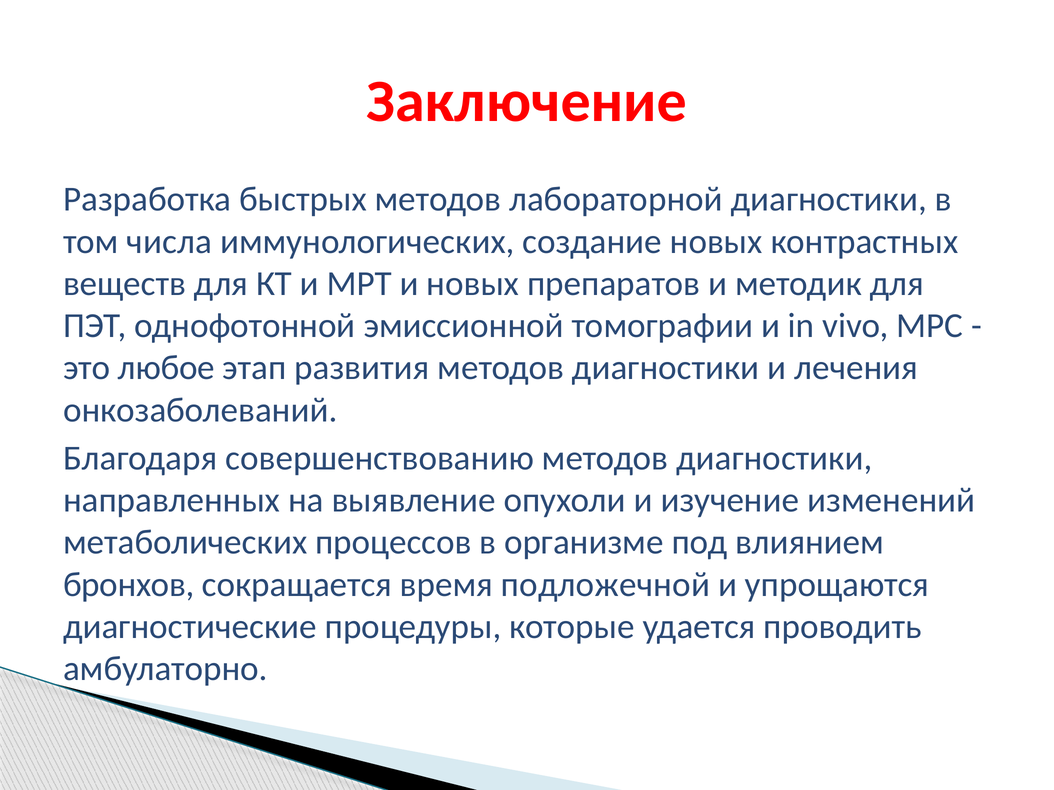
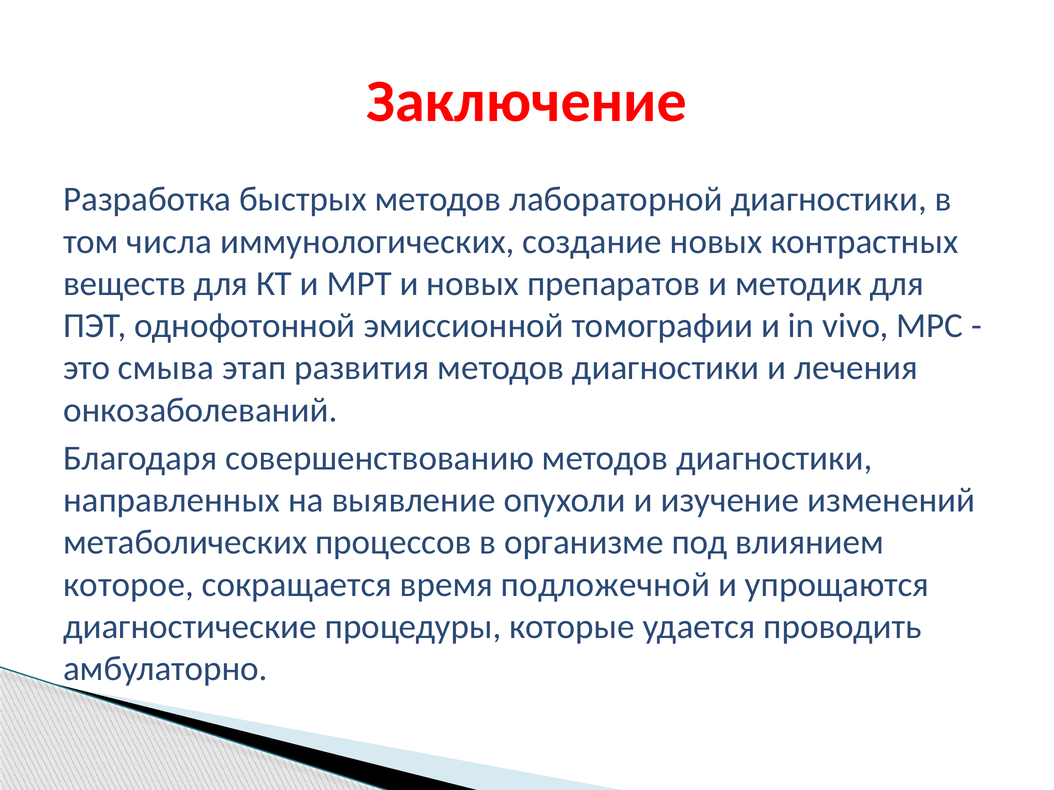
любое: любое -> смыва (166, 368)
бронхов: бронхов -> которое (128, 585)
